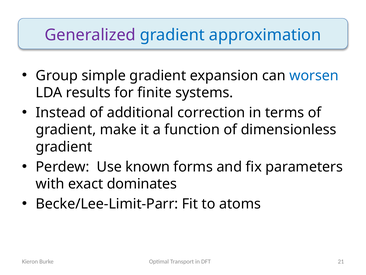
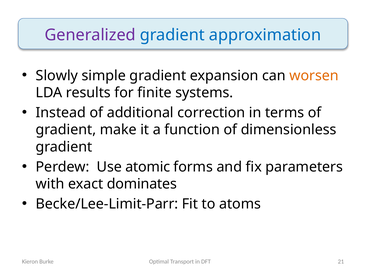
Group: Group -> Slowly (57, 75)
worsen colour: blue -> orange (314, 75)
known: known -> atomic (148, 167)
